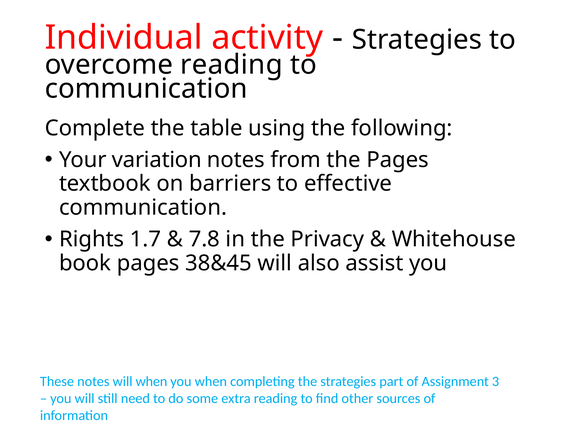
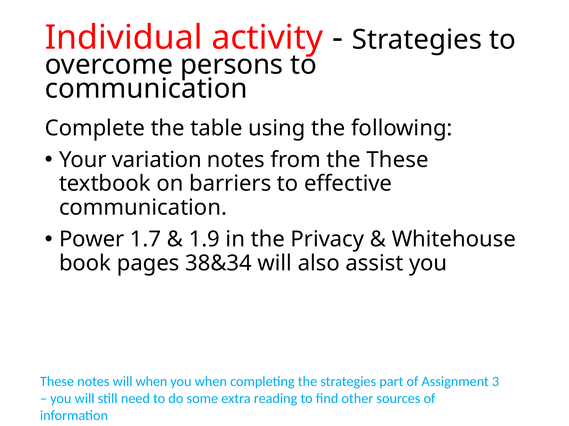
overcome reading: reading -> persons (232, 65)
the Pages: Pages -> These (398, 160)
Rights: Rights -> Power (92, 240)
7.8: 7.8 -> 1.9 (204, 240)
38&45: 38&45 -> 38&34 (219, 264)
